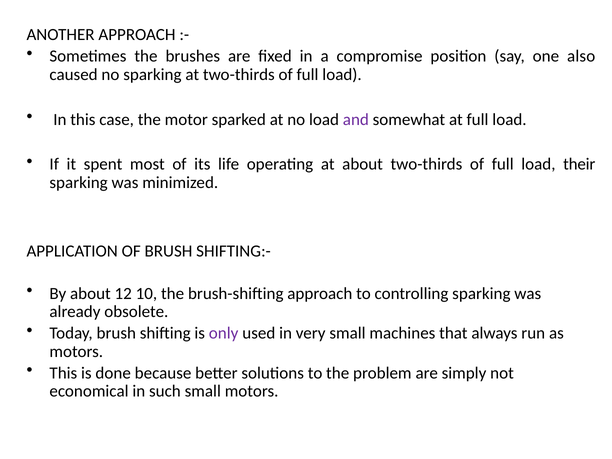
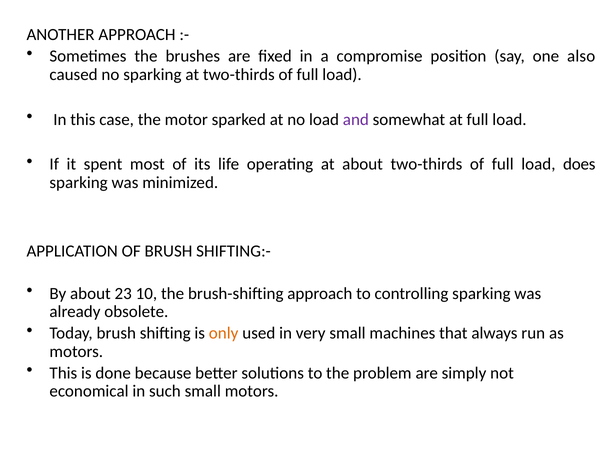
their: their -> does (579, 164)
12: 12 -> 23 (123, 293)
only colour: purple -> orange (224, 333)
